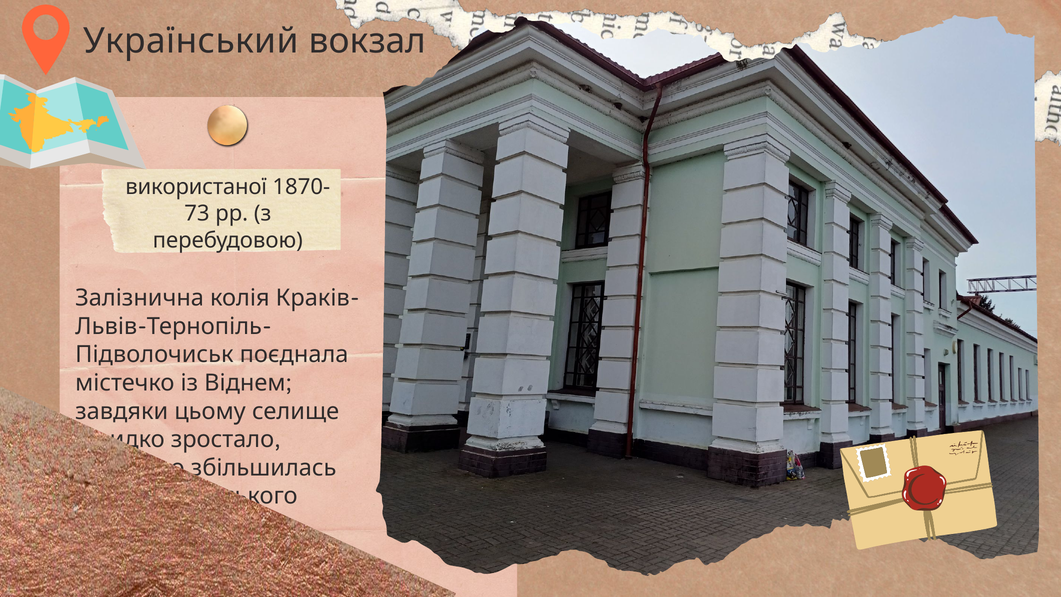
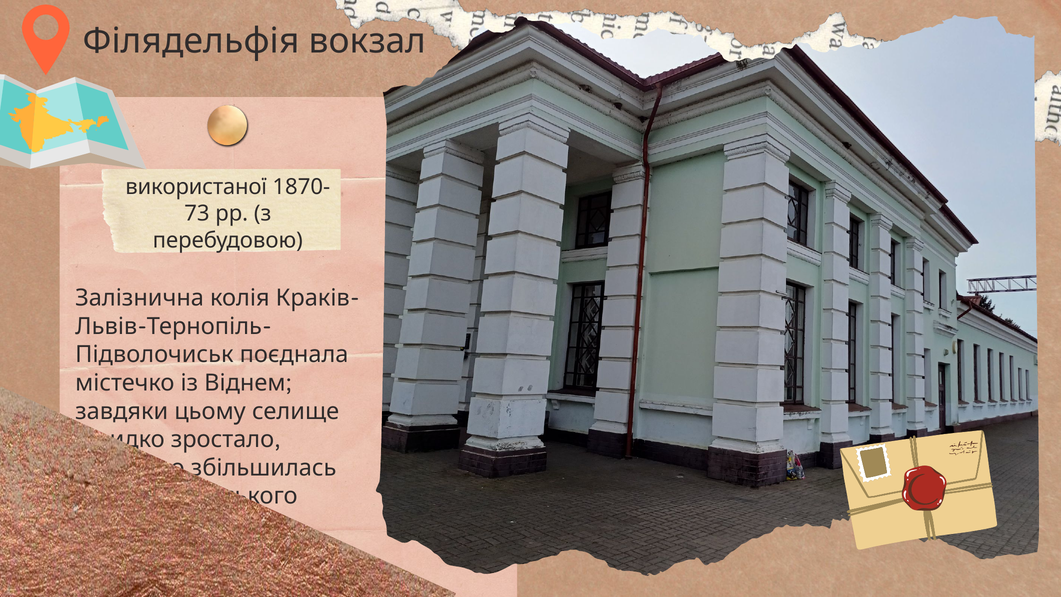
Український: Український -> Філядельфія (191, 41)
